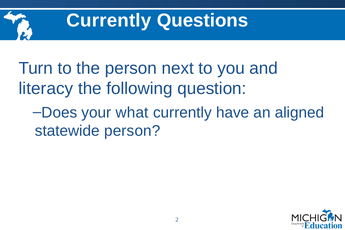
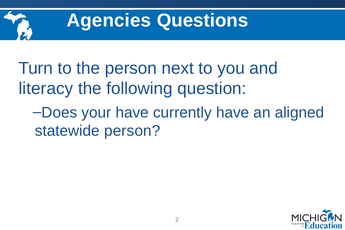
Currently: Currently -> Agencies (109, 21)
your what: what -> have (132, 112)
